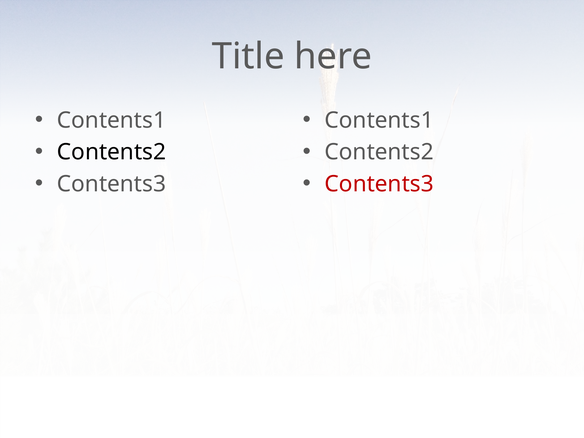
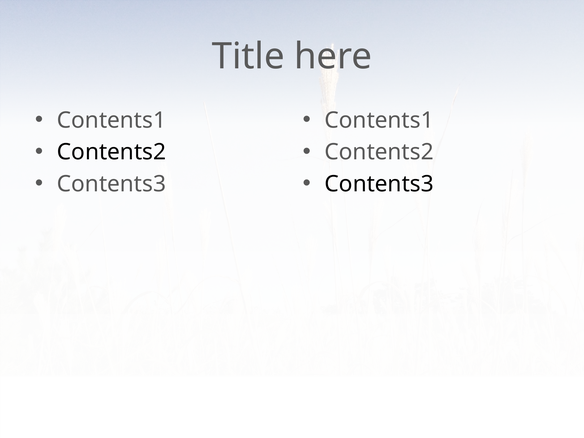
Contents3 colour: red -> black (379, 184)
